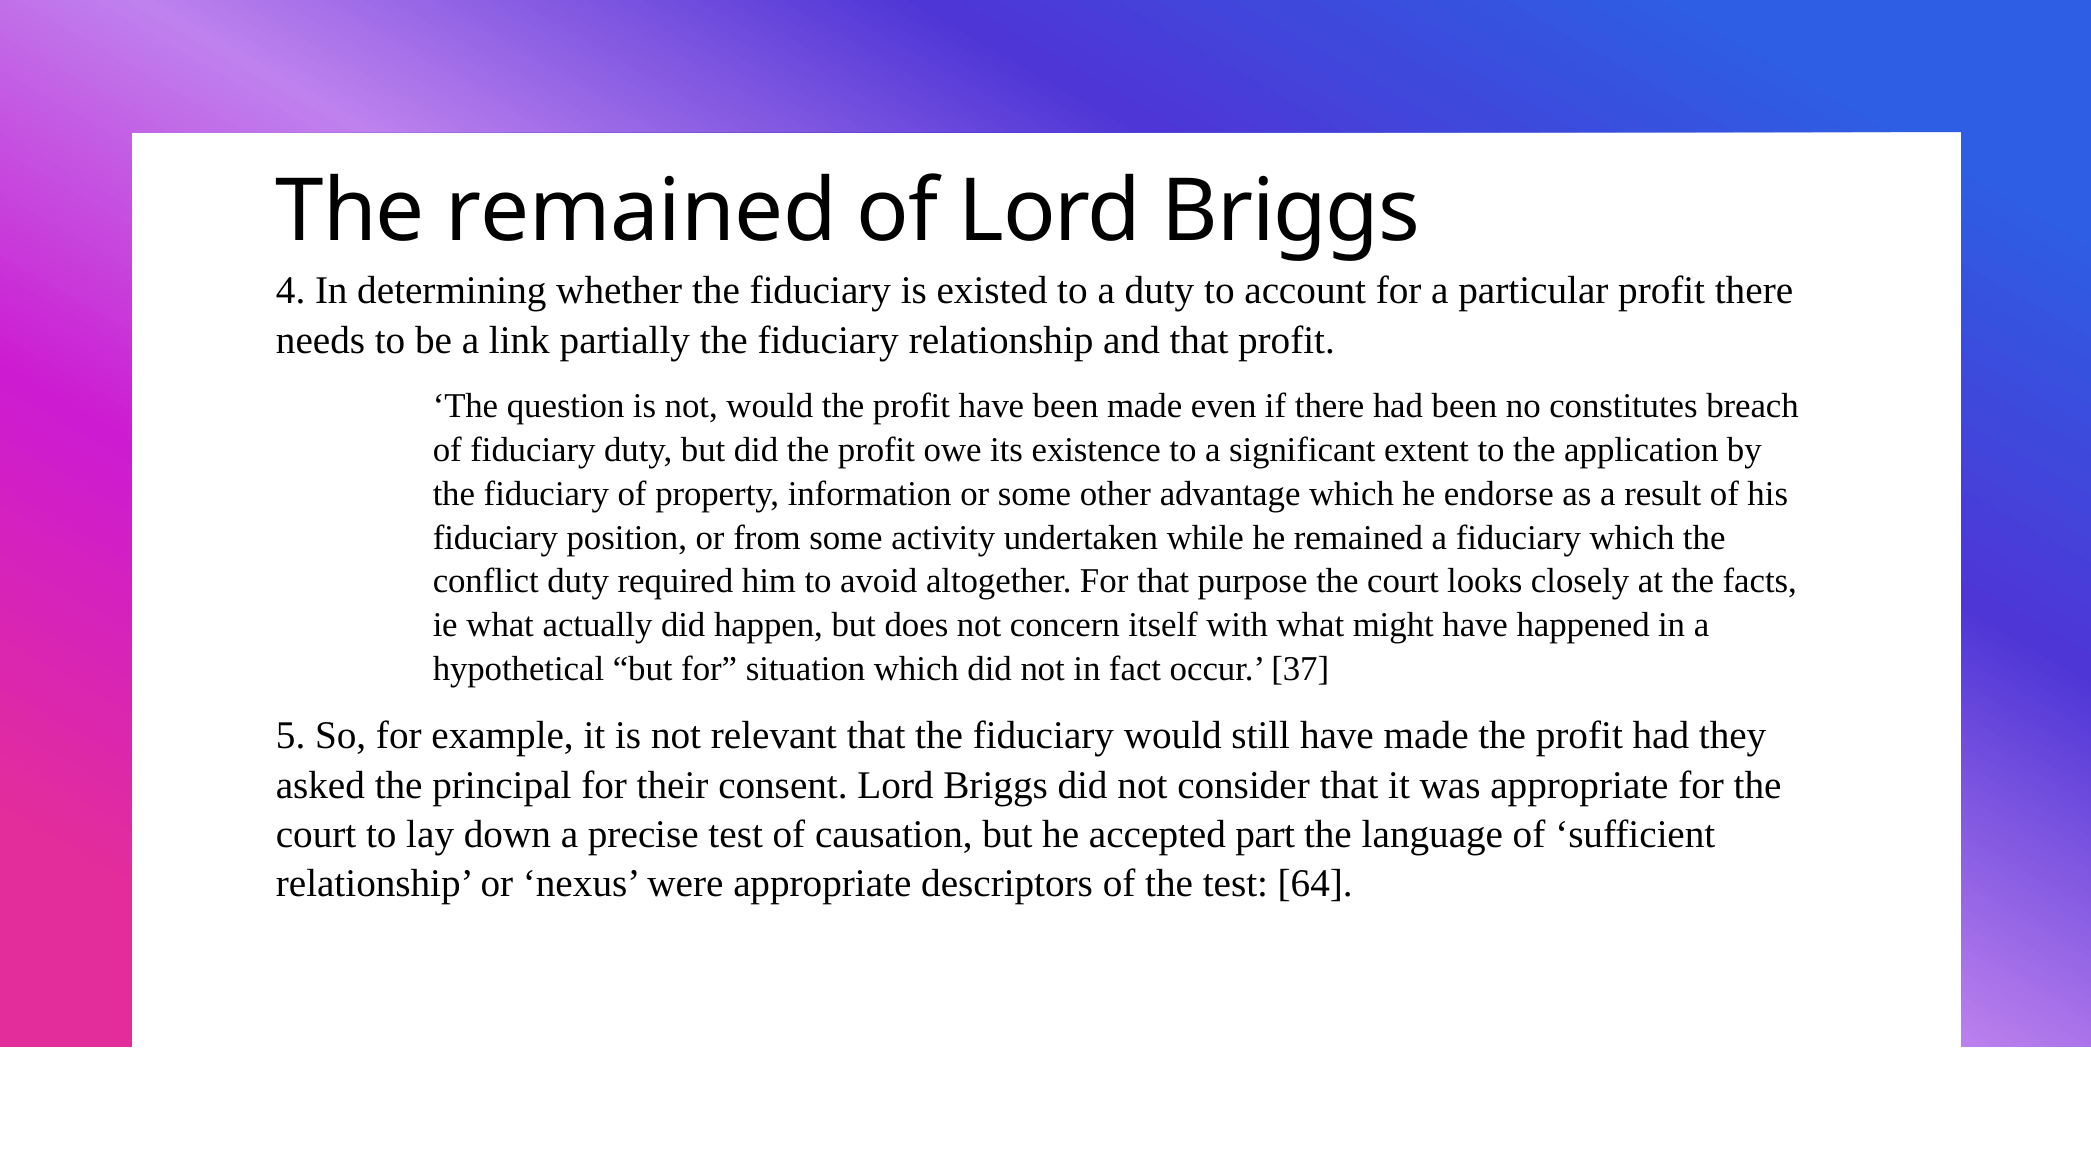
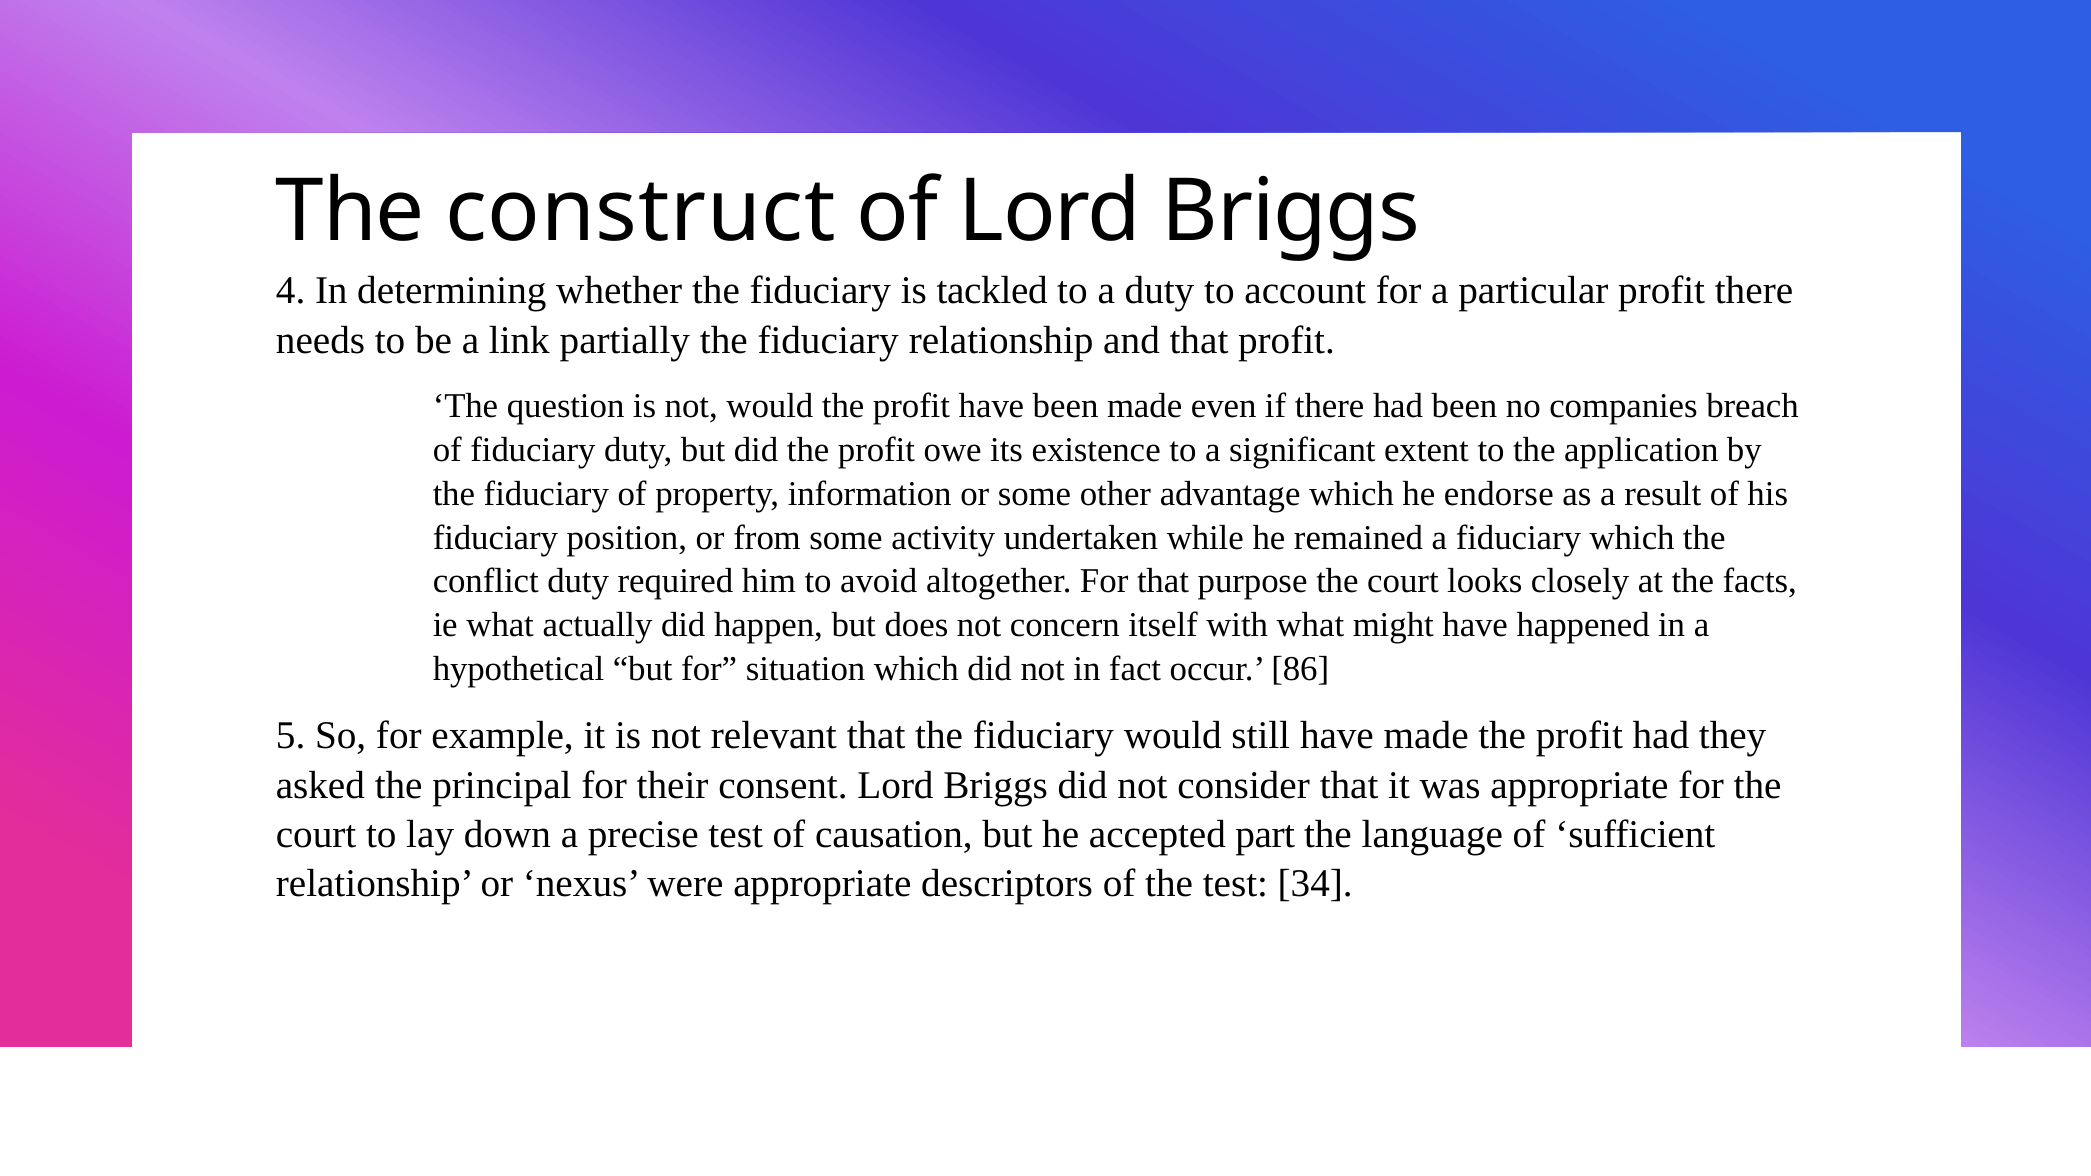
The remained: remained -> construct (640, 211)
existed: existed -> tackled (992, 291)
constitutes: constitutes -> companies (1623, 406)
37: 37 -> 86 (1300, 669)
64: 64 -> 34 (1315, 884)
